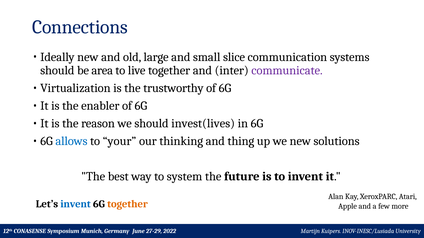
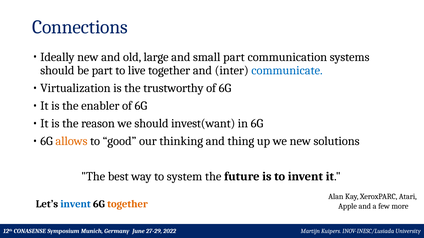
small slice: slice -> part (234, 57)
be area: area -> part (102, 70)
communicate colour: purple -> blue (287, 70)
invest(lives: invest(lives -> invest(want (203, 124)
allows colour: blue -> orange (71, 141)
your: your -> good (120, 141)
